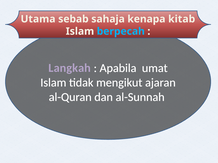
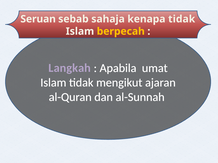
Utama: Utama -> Seruan (38, 19)
kenapa kitab: kitab -> tidak (182, 19)
berpecah colour: light blue -> yellow (121, 31)
